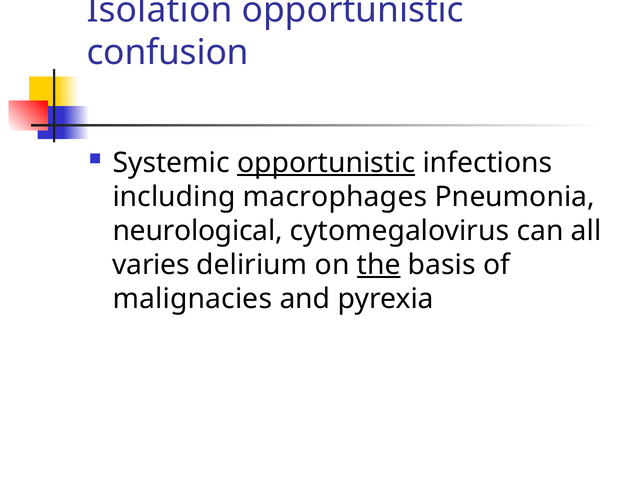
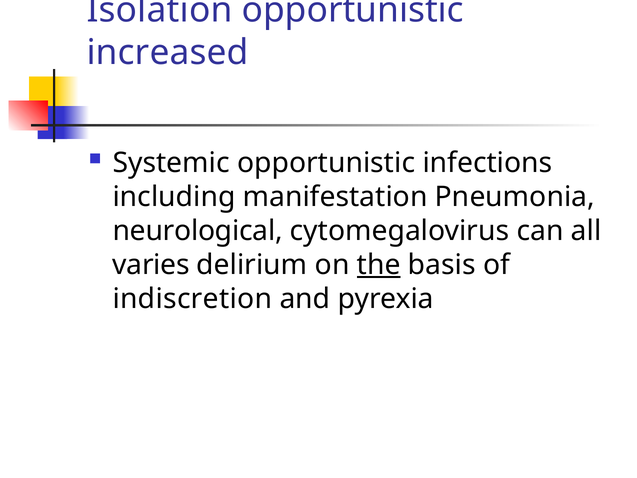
confusion: confusion -> increased (167, 52)
opportunistic underline: present -> none (326, 163)
macrophages: macrophages -> manifestation (335, 197)
malignacies: malignacies -> indiscretion (192, 299)
